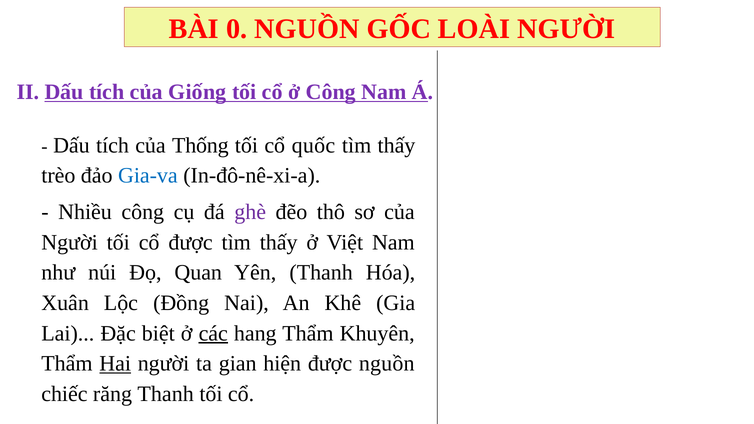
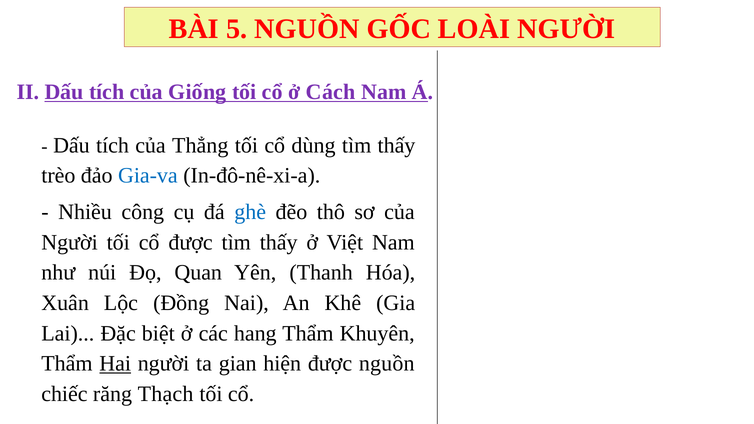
0: 0 -> 5 (237, 29)
ở Công: Công -> Cách (331, 92)
Thống: Thống -> Thẳng (200, 145)
quốc: quốc -> dùng (314, 145)
ghè colour: purple -> blue (250, 212)
các underline: present -> none (213, 333)
răng Thanh: Thanh -> Thạch (166, 394)
